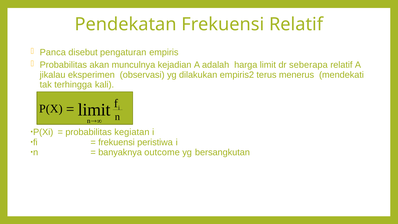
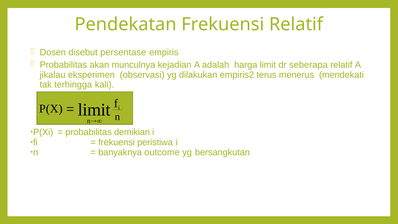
Panca: Panca -> Dosen (53, 52)
pengaturan: pengaturan -> persentase (123, 52)
kegiatan: kegiatan -> demikian (132, 132)
